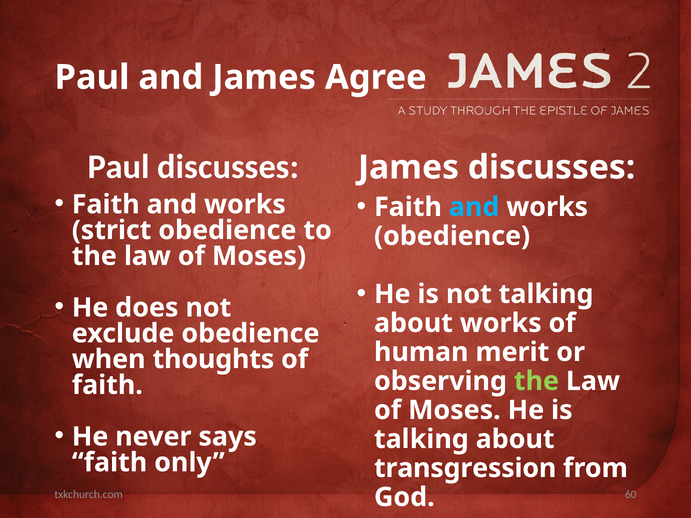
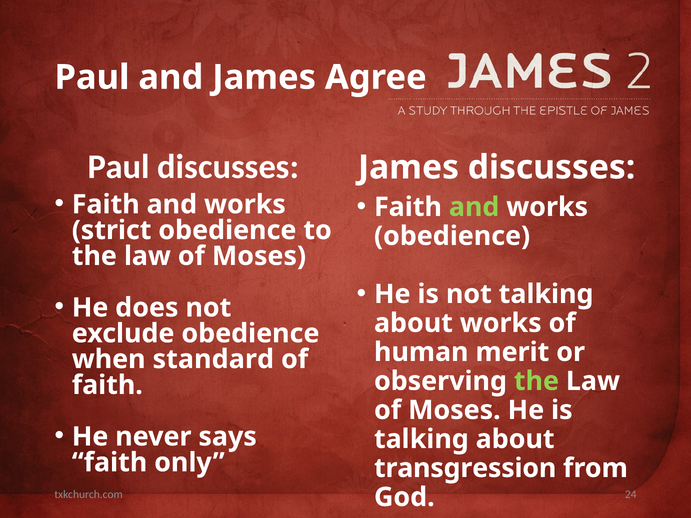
and colour: light blue -> light green (474, 207)
thoughts: thoughts -> standard (213, 359)
60: 60 -> 24 (631, 495)
